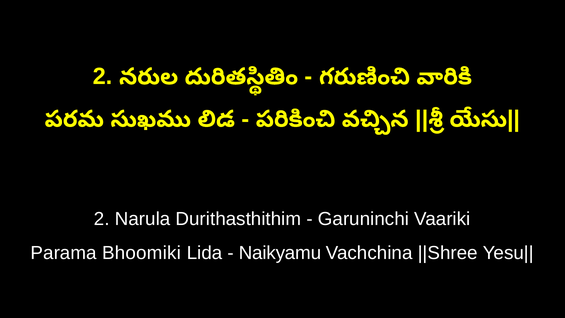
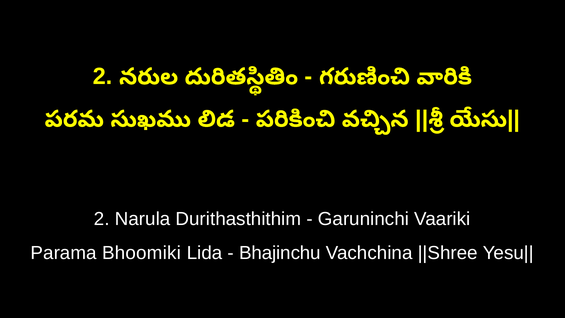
Naikyamu: Naikyamu -> Bhajinchu (280, 253)
